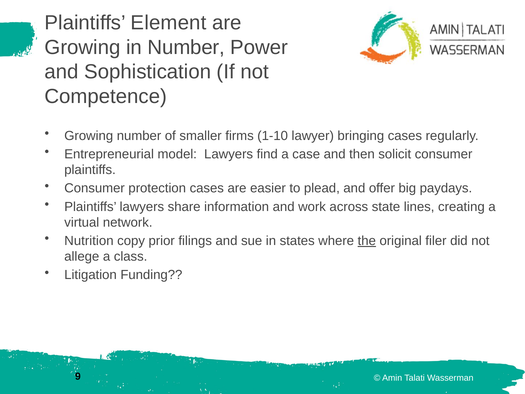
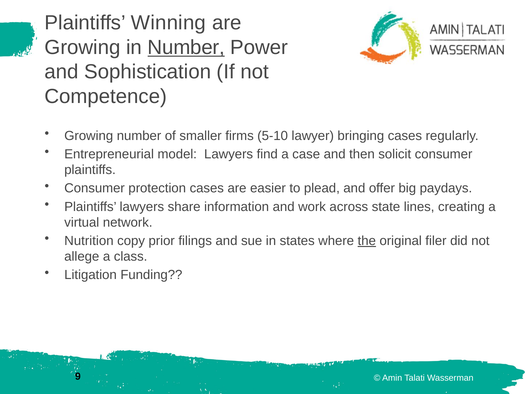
Element: Element -> Winning (168, 23)
Number underline: none -> present (186, 47)
1-10: 1-10 -> 5-10 (273, 136)
